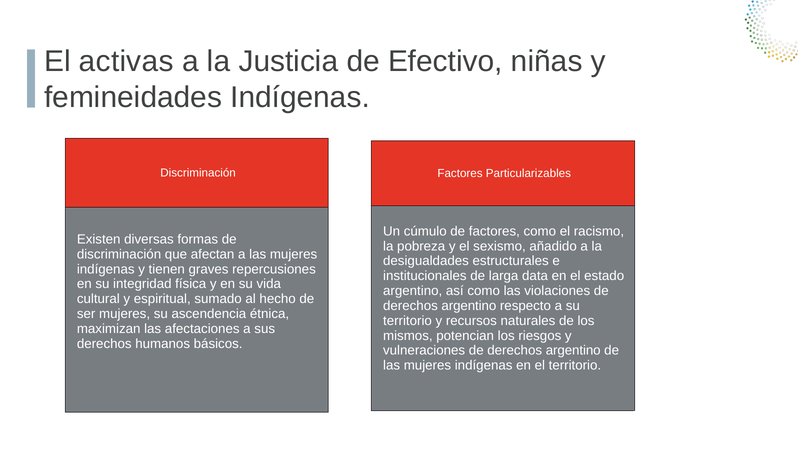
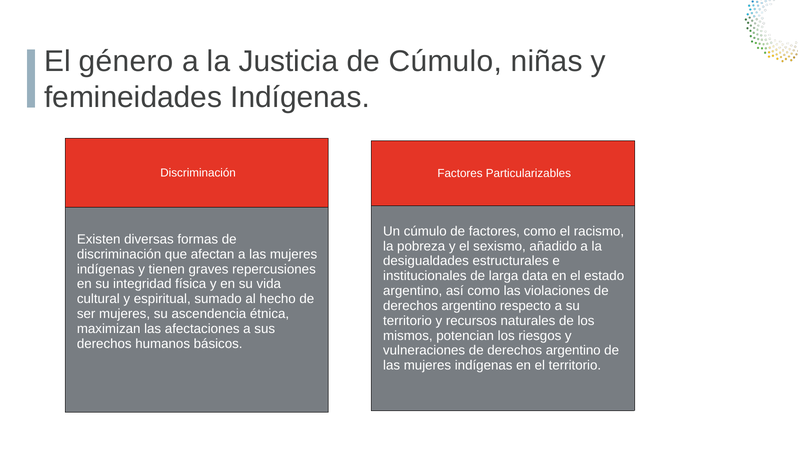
activas: activas -> género (126, 62)
de Efectivo: Efectivo -> Cúmulo (445, 62)
